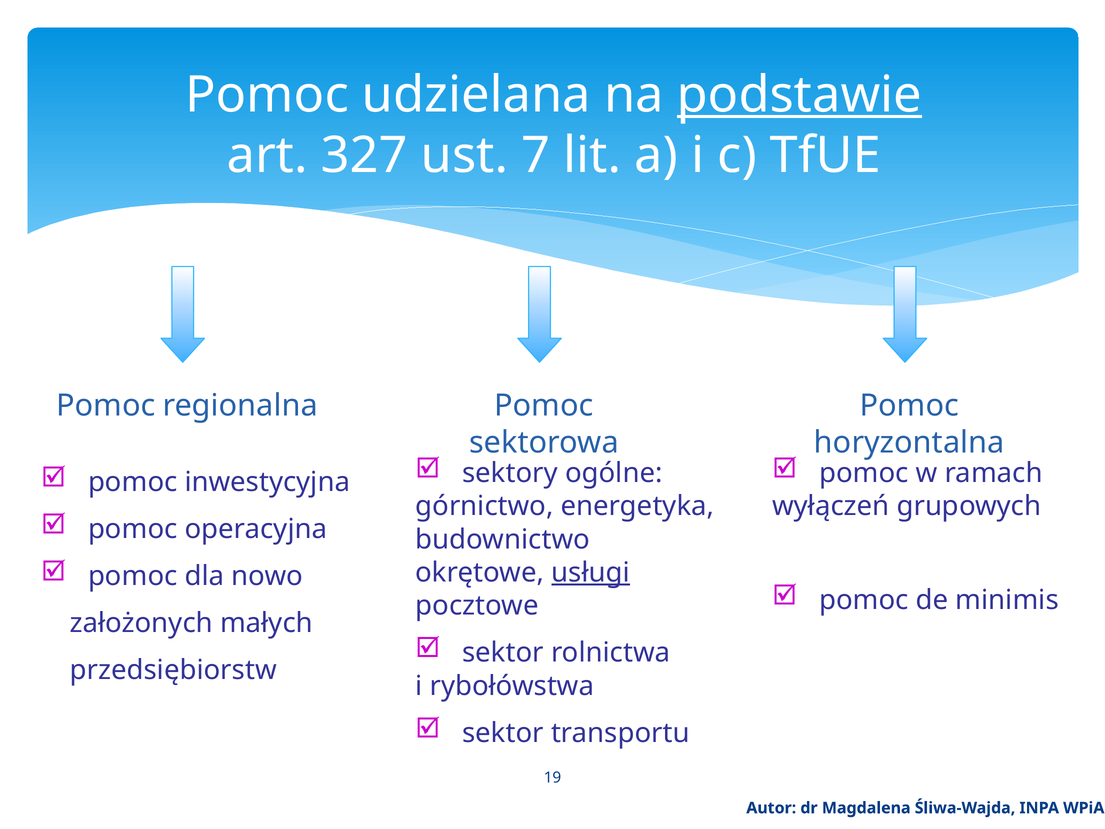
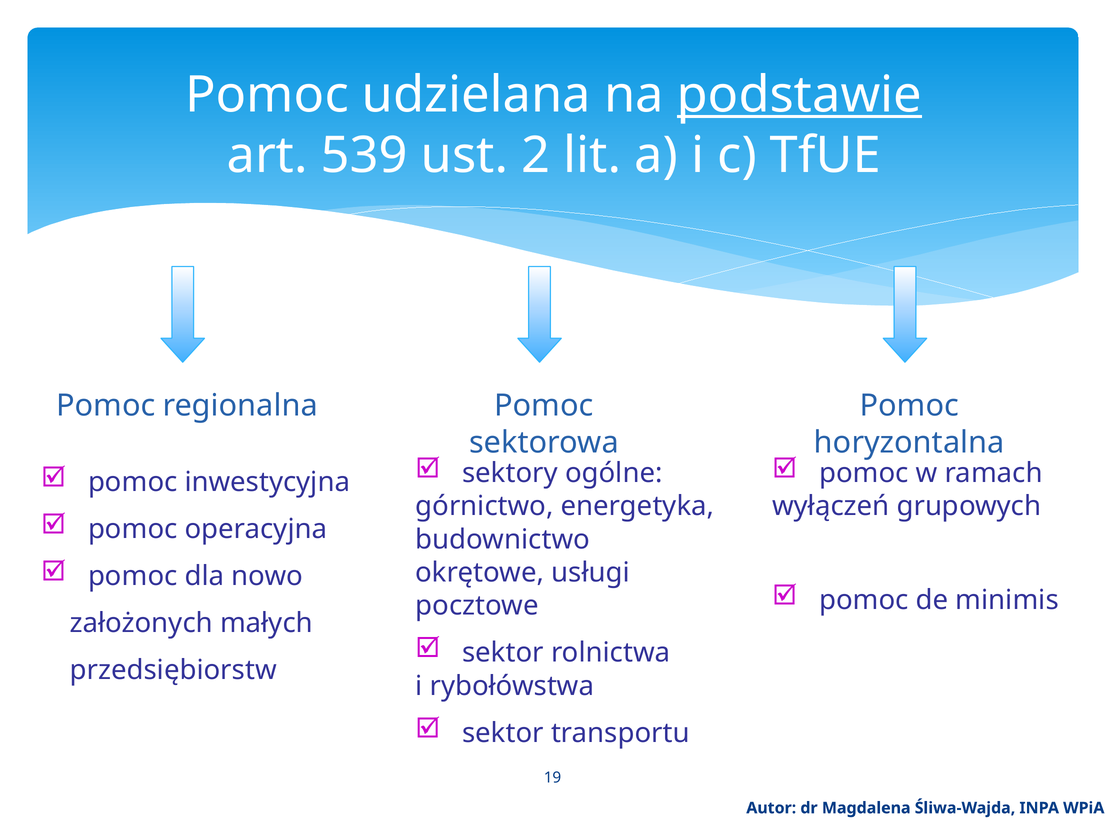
327: 327 -> 539 (364, 156)
7: 7 -> 2 (536, 156)
usługi underline: present -> none (591, 572)
